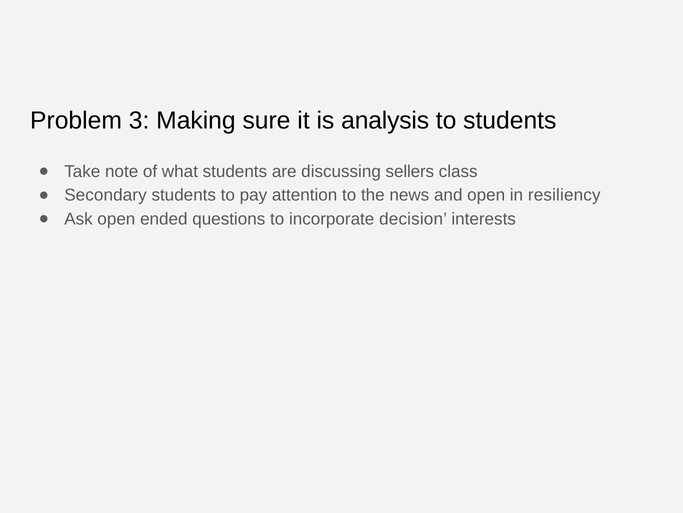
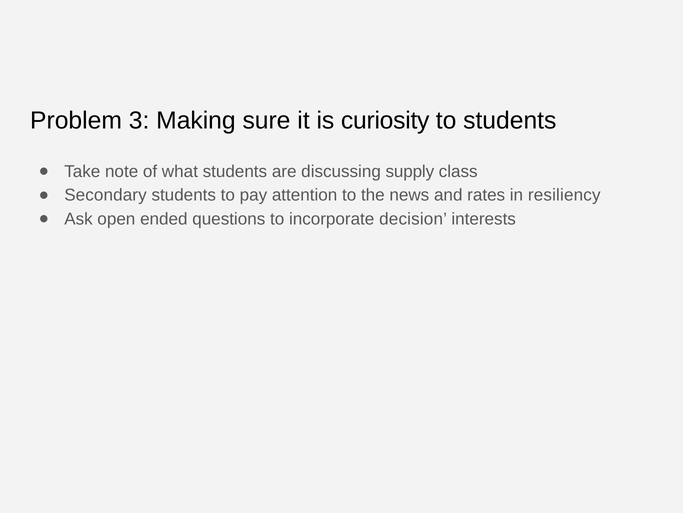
analysis: analysis -> curiosity (385, 121)
sellers: sellers -> supply (410, 171)
and open: open -> rates (486, 195)
